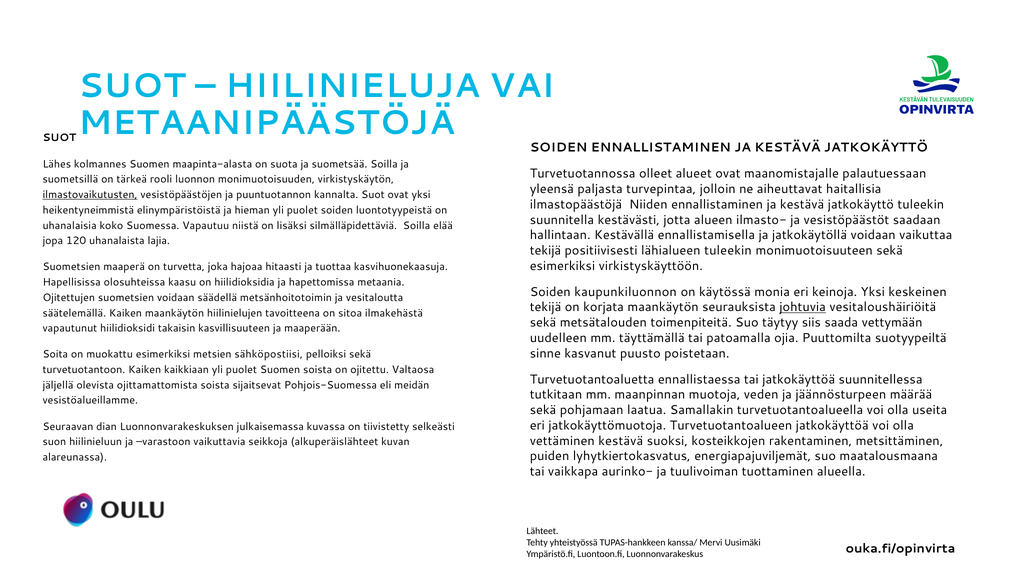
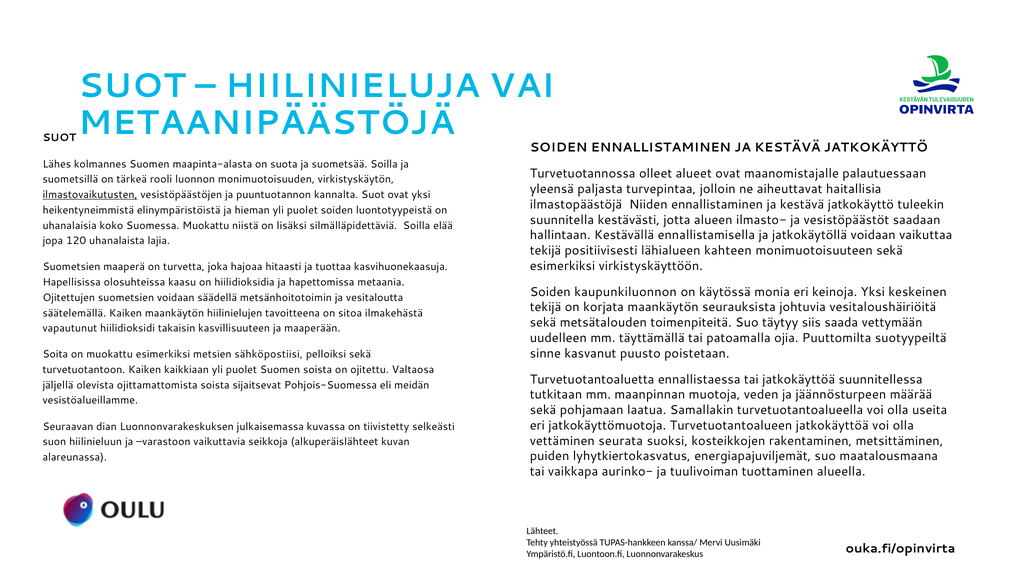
Suomessa Vapautuu: Vapautuu -> Muokattu (206, 226)
lähialueen tuleekin: tuleekin -> kahteen (728, 251)
johtuvia underline: present -> none (803, 307)
vettäminen kestävä: kestävä -> seurata (621, 441)
